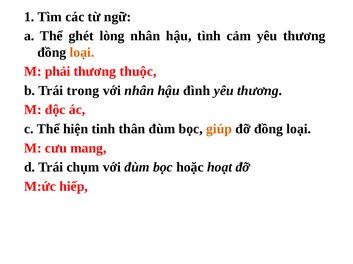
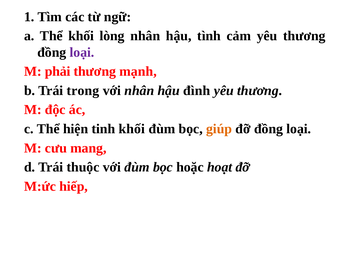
Thể ghét: ghét -> khối (81, 36)
loại colour: orange -> purple (82, 52)
thuộc: thuộc -> mạnh (138, 72)
tinh thân: thân -> khối (132, 129)
chụm: chụm -> thuộc (83, 168)
